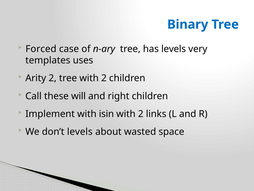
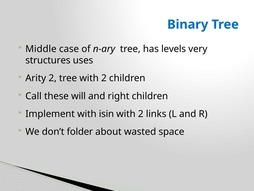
Forced: Forced -> Middle (41, 49)
templates: templates -> structures (48, 60)
don’t levels: levels -> folder (80, 131)
